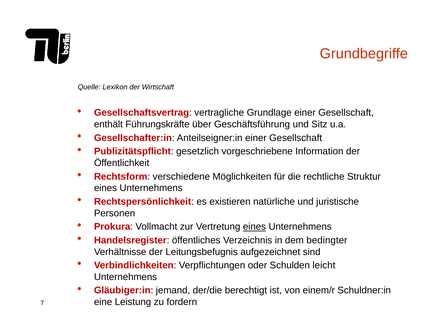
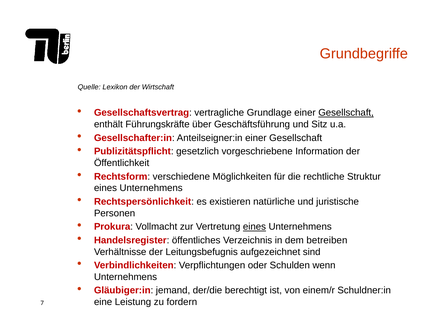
Gesellschaft underline: none -> present (346, 113)
bedingter: bedingter -> betreiben (327, 240)
leicht: leicht -> wenn (324, 265)
